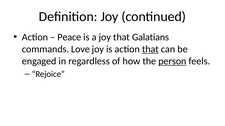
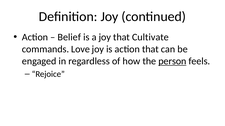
Peace: Peace -> Belief (69, 37)
Galatians: Galatians -> Cultivate (150, 37)
that underline: present -> none (150, 49)
